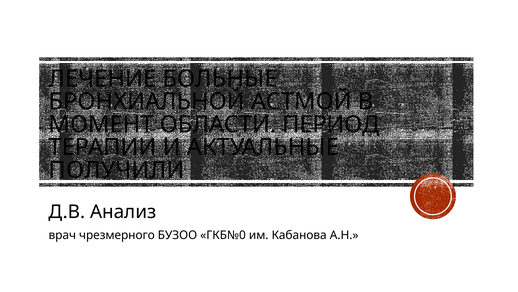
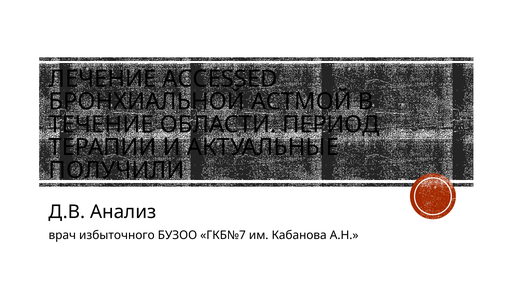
БОЛЬНЫЕ: БОЛЬНЫЕ -> ACCESSED (220, 79)
МОМЕНТ: МОМЕНТ -> ТЕЧЕНИЕ (101, 124)
чрезмерного: чрезмерного -> избыточного (117, 235)
ГКБ№0: ГКБ№0 -> ГКБ№7 (223, 235)
